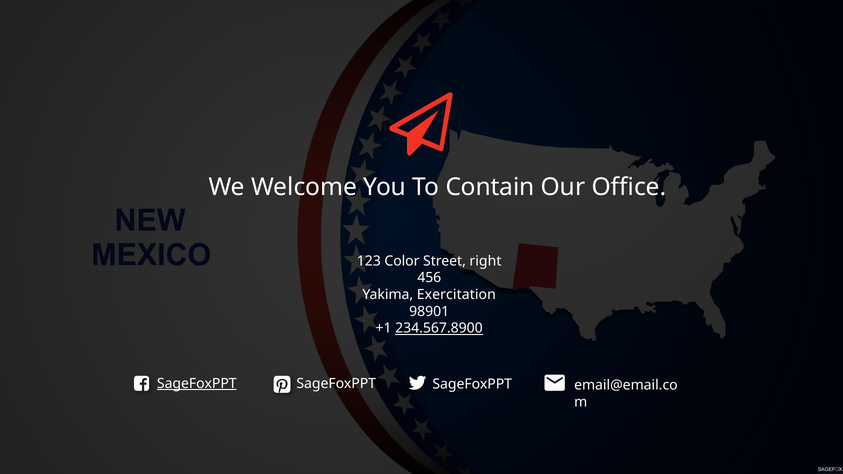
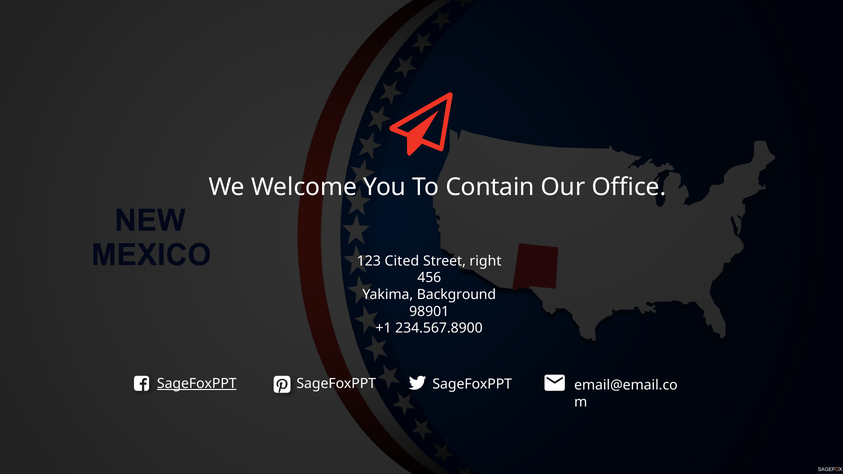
Color: Color -> Cited (402, 261)
Exercitation: Exercitation -> Background (456, 295)
234.567.8900 underline: present -> none (439, 328)
